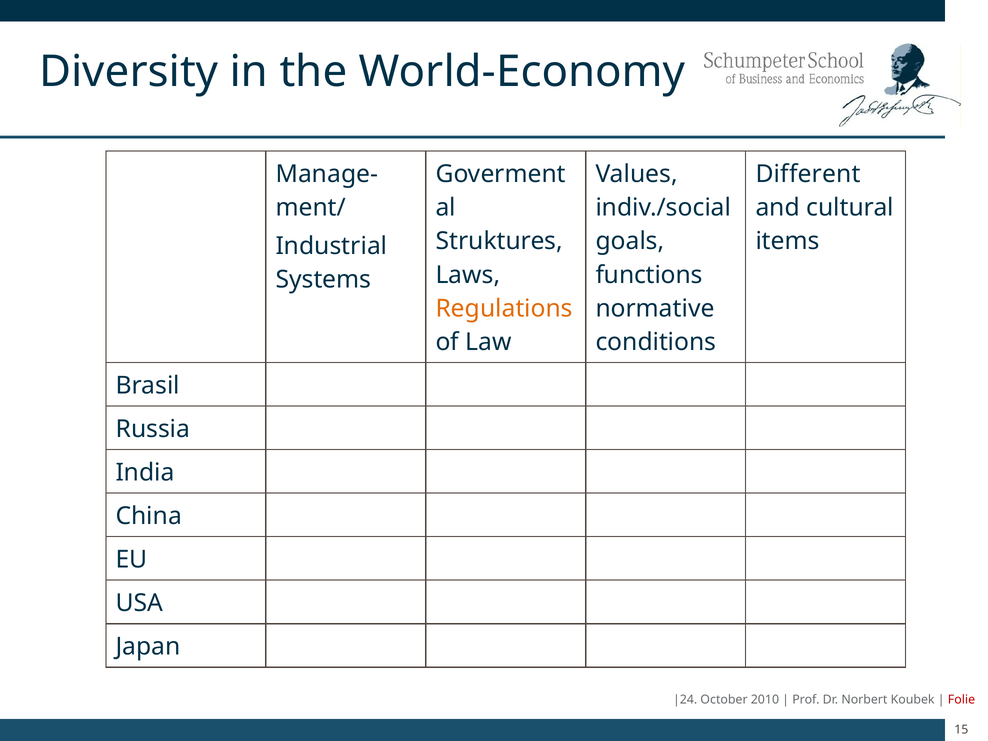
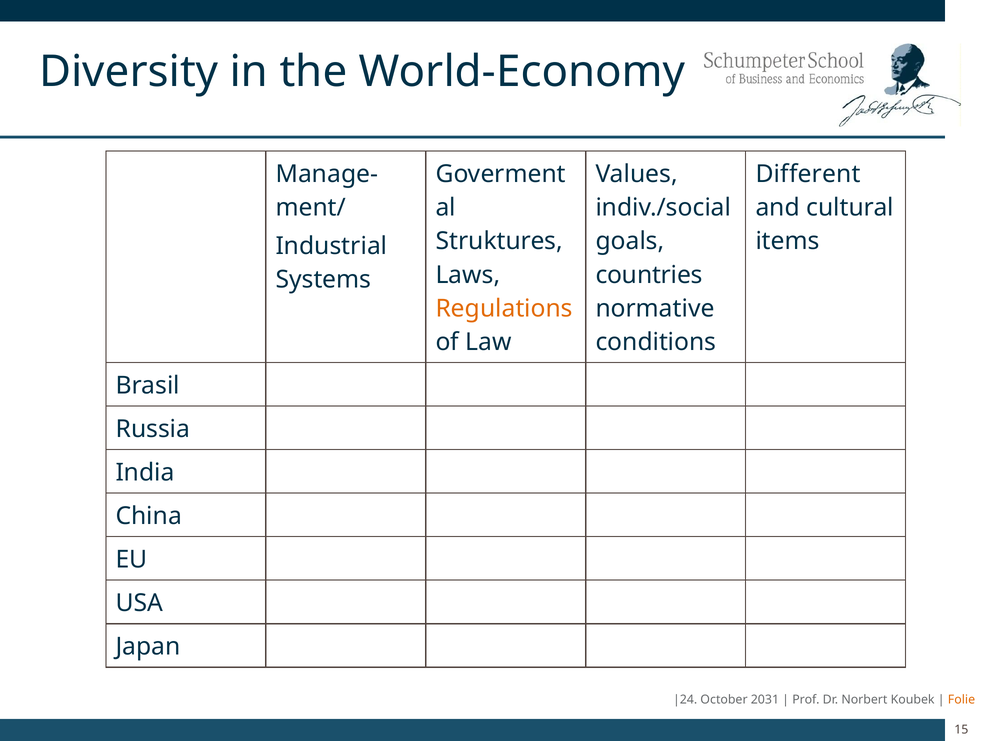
functions: functions -> countries (649, 275)
2010: 2010 -> 2031 (765, 699)
Folie colour: red -> orange (962, 699)
